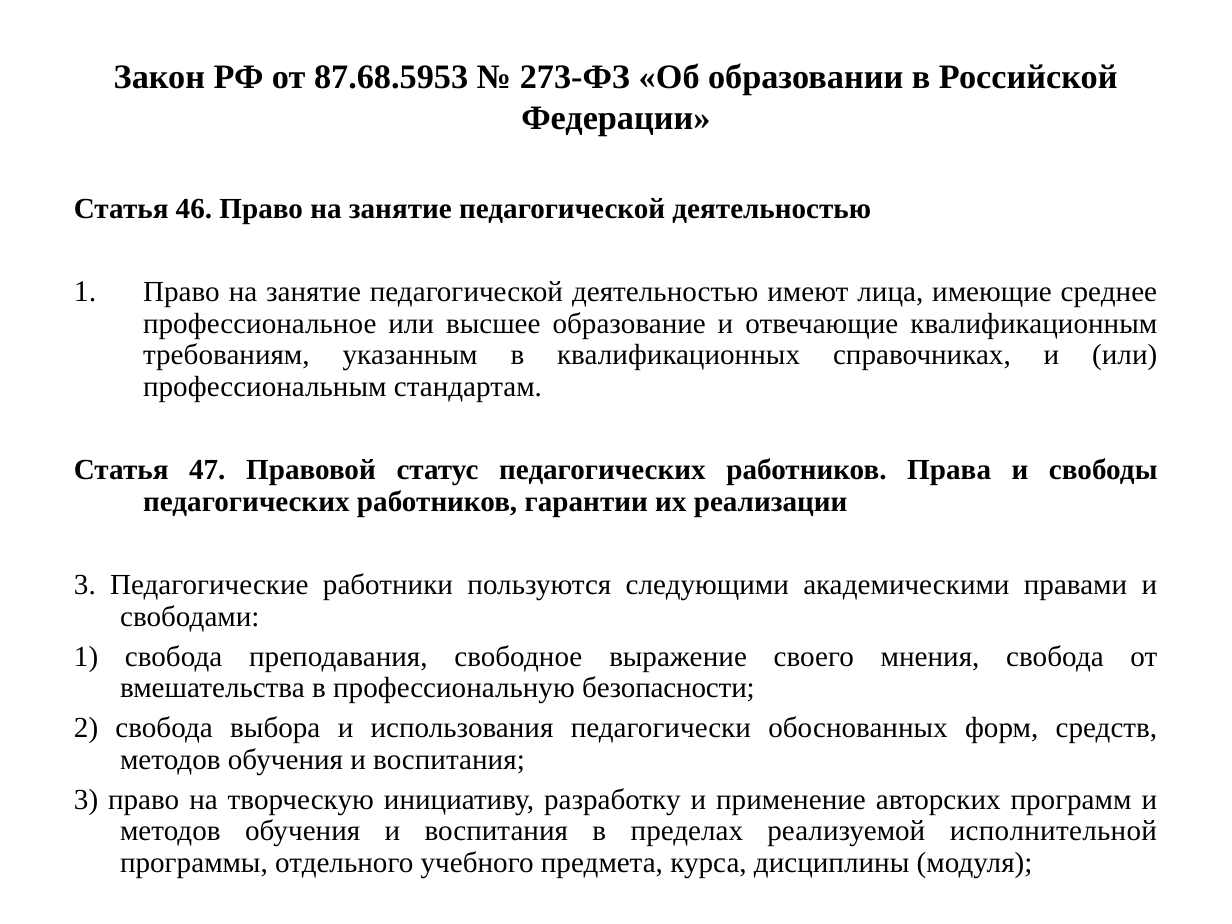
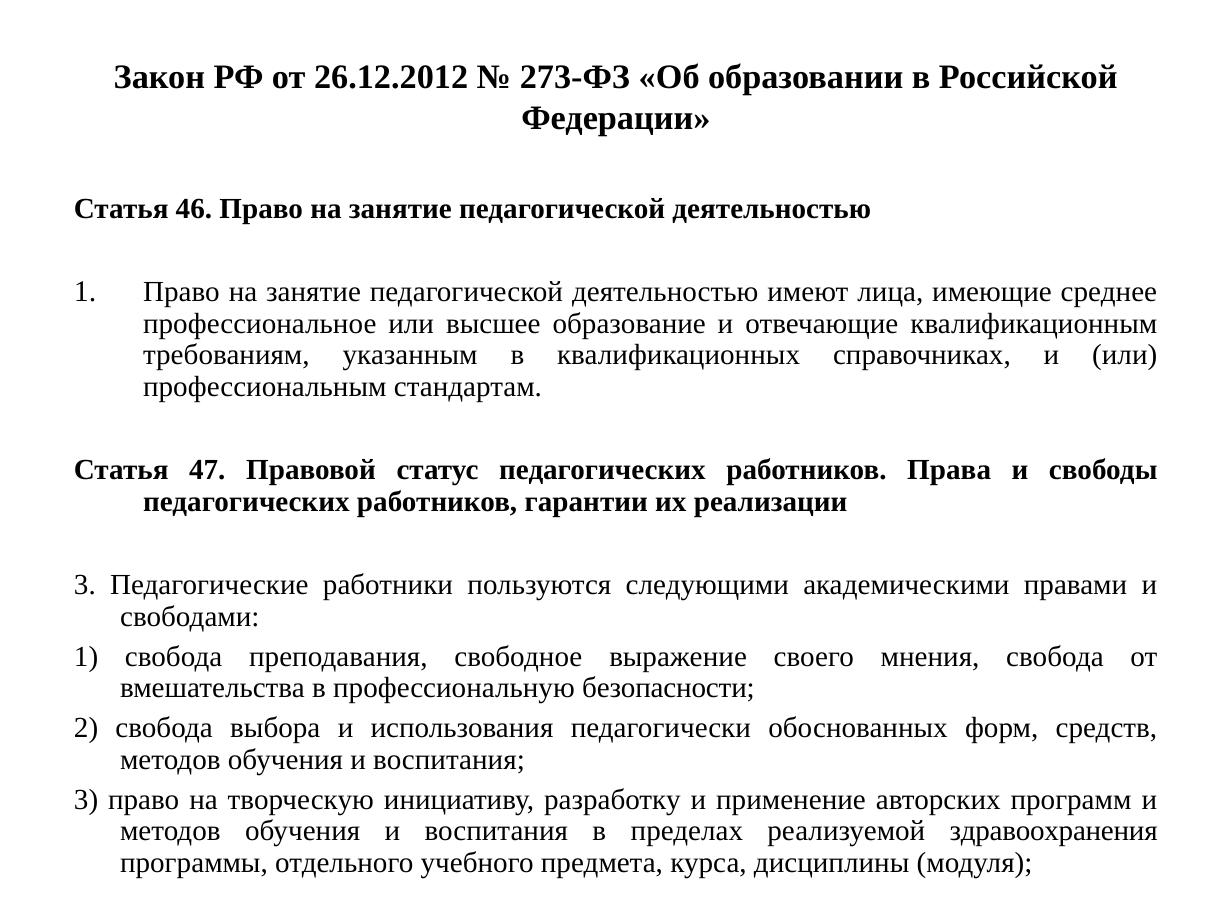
87.68.5953: 87.68.5953 -> 26.12.2012 (391, 77)
исполнительной: исполнительной -> здравоохранения (1054, 831)
